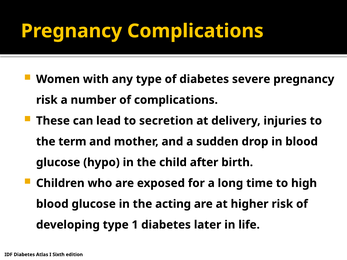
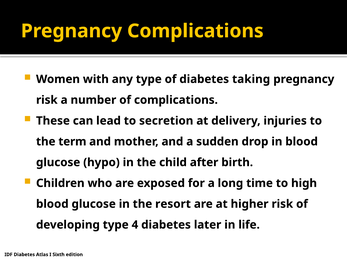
severe: severe -> taking (251, 79)
acting: acting -> resort (173, 204)
1: 1 -> 4 (135, 225)
